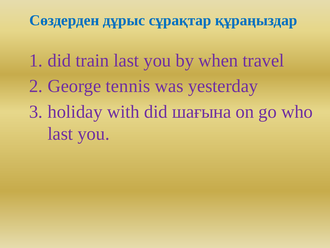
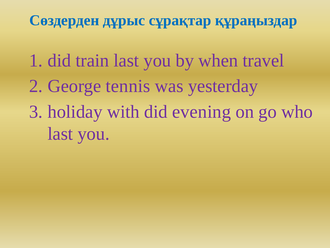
шағына: шағына -> evening (202, 112)
